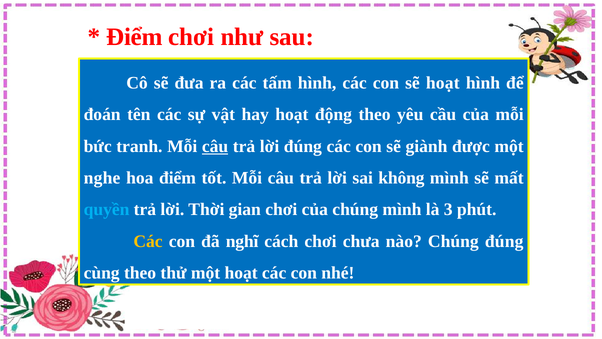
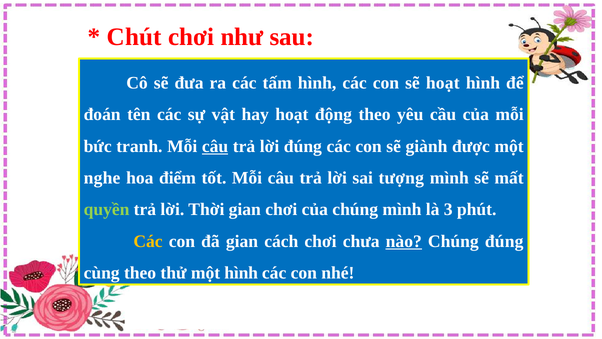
Điểm: Điểm -> Chút (134, 37)
không: không -> tượng (401, 178)
quyền colour: light blue -> light green (107, 209)
đã nghĩ: nghĩ -> gian (242, 241)
nào underline: none -> present (404, 241)
một hoạt: hoạt -> hình (241, 273)
